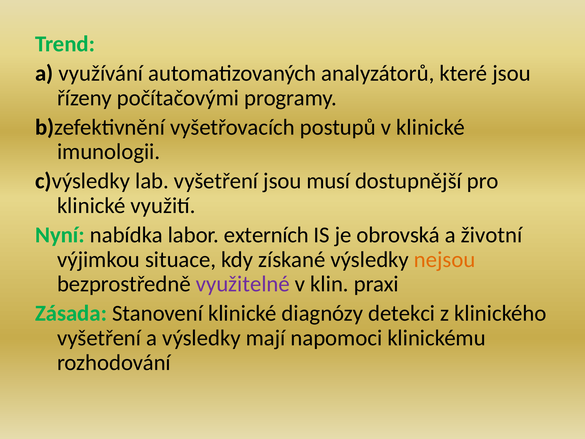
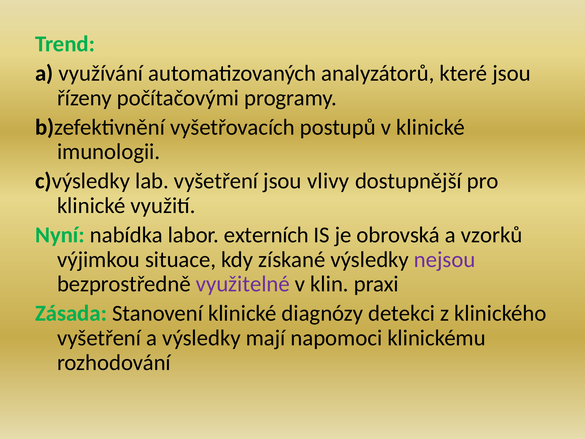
musí: musí -> vlivy (328, 181)
životní: životní -> vzorků (492, 235)
nejsou colour: orange -> purple (445, 259)
